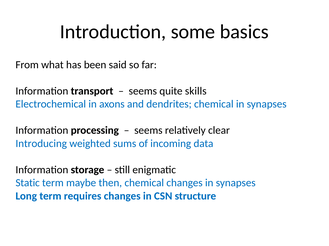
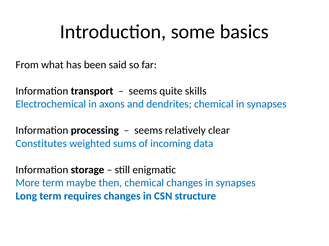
Introducing: Introducing -> Constitutes (41, 144)
Static: Static -> More (28, 183)
